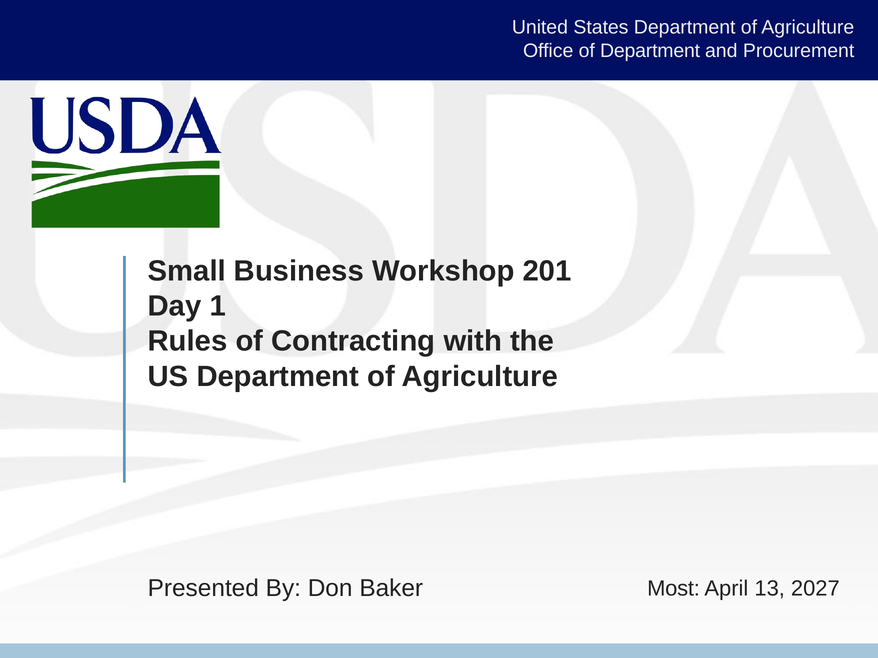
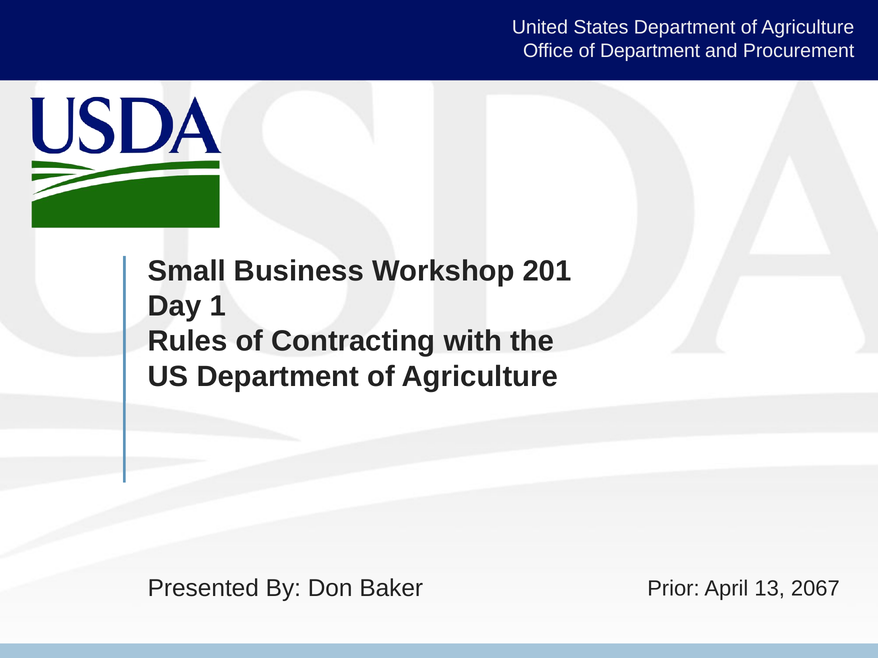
Most: Most -> Prior (673, 589)
2027: 2027 -> 2067 (815, 589)
